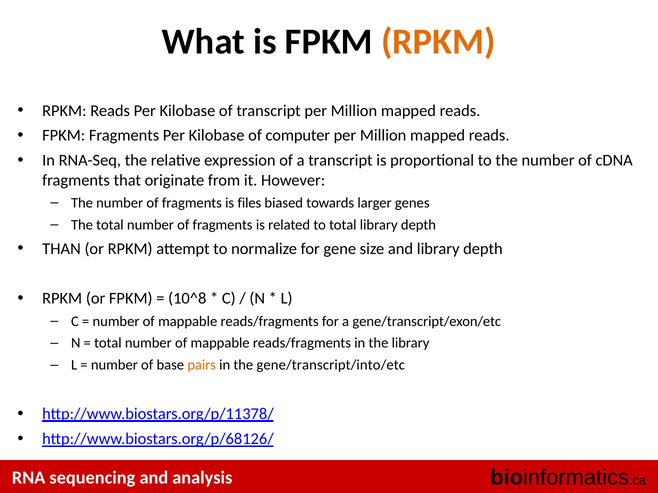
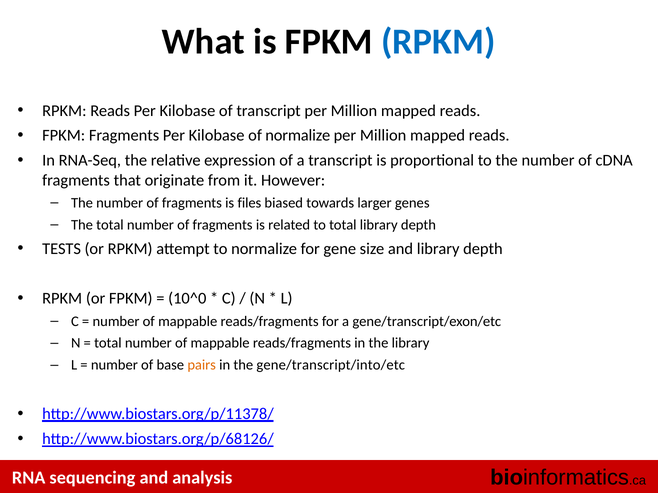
RPKM colour: orange -> blue (438, 42)
of computer: computer -> normalize (298, 136)
THAN: THAN -> TESTS (62, 249)
10^8: 10^8 -> 10^0 (187, 299)
